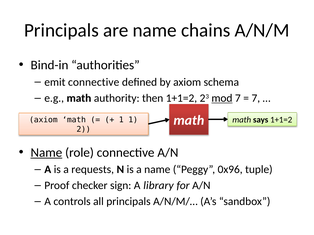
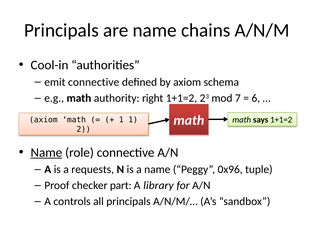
Bind-in: Bind-in -> Cool-in (49, 65)
then: then -> right (153, 98)
mod underline: present -> none (222, 98)
7: 7 -> 6 (256, 98)
sign: sign -> part (121, 186)
